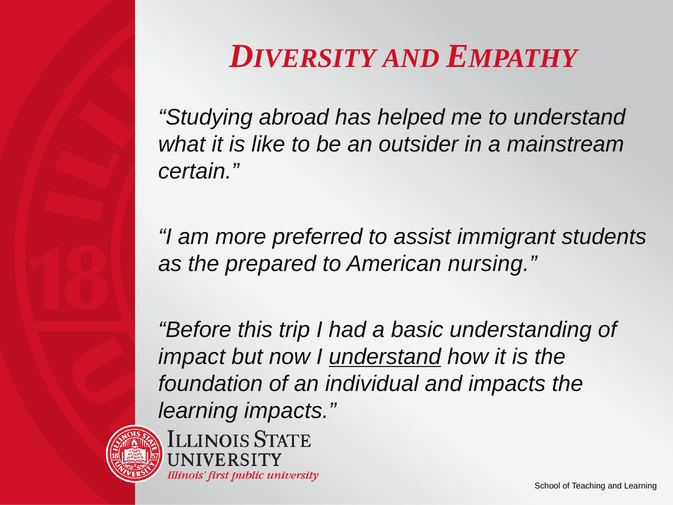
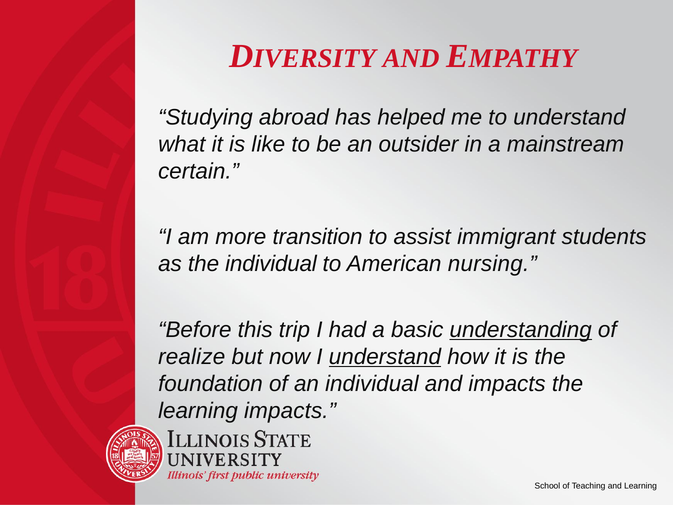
preferred: preferred -> transition (318, 237)
the prepared: prepared -> individual (271, 264)
understanding underline: none -> present (521, 330)
impact: impact -> realize (192, 357)
